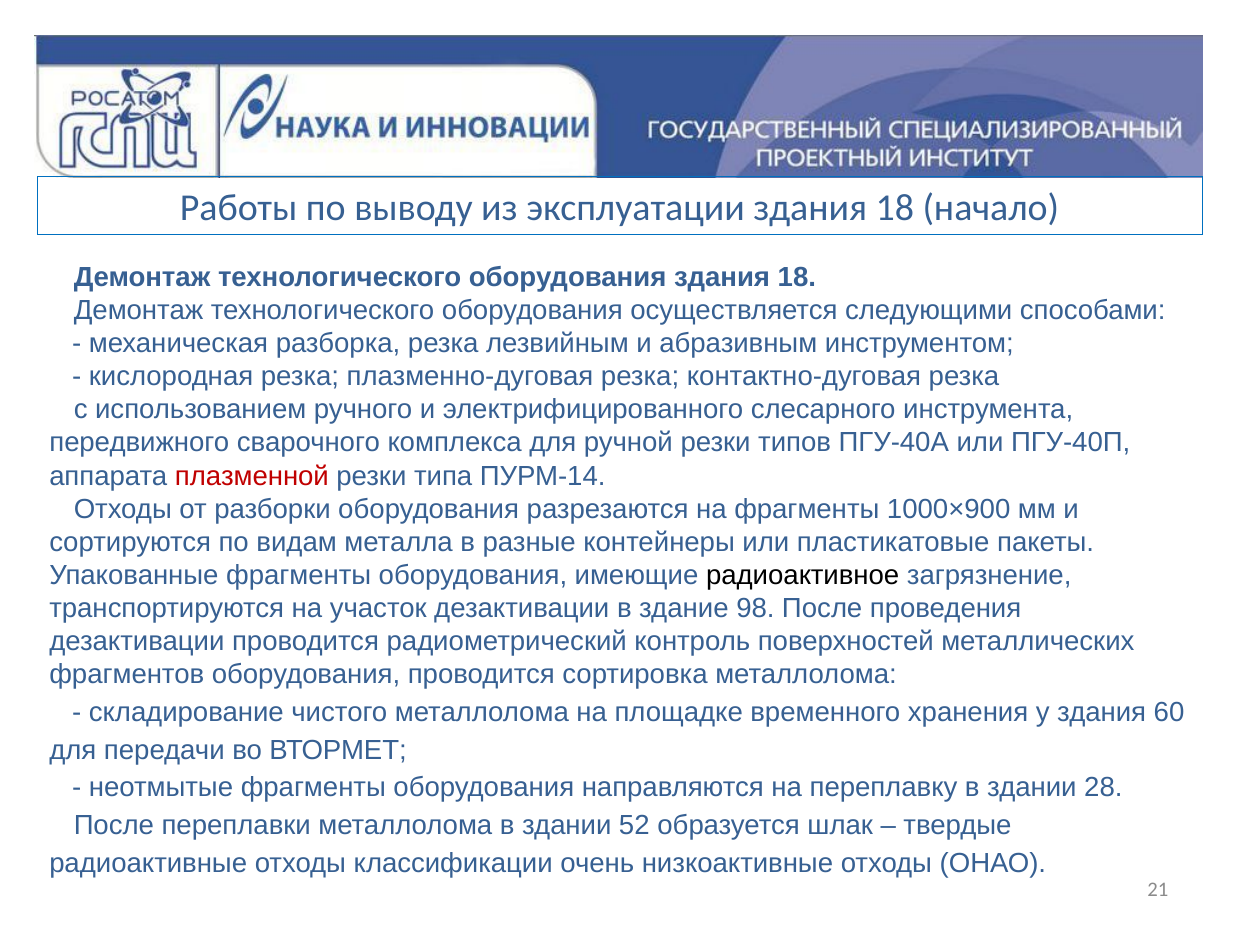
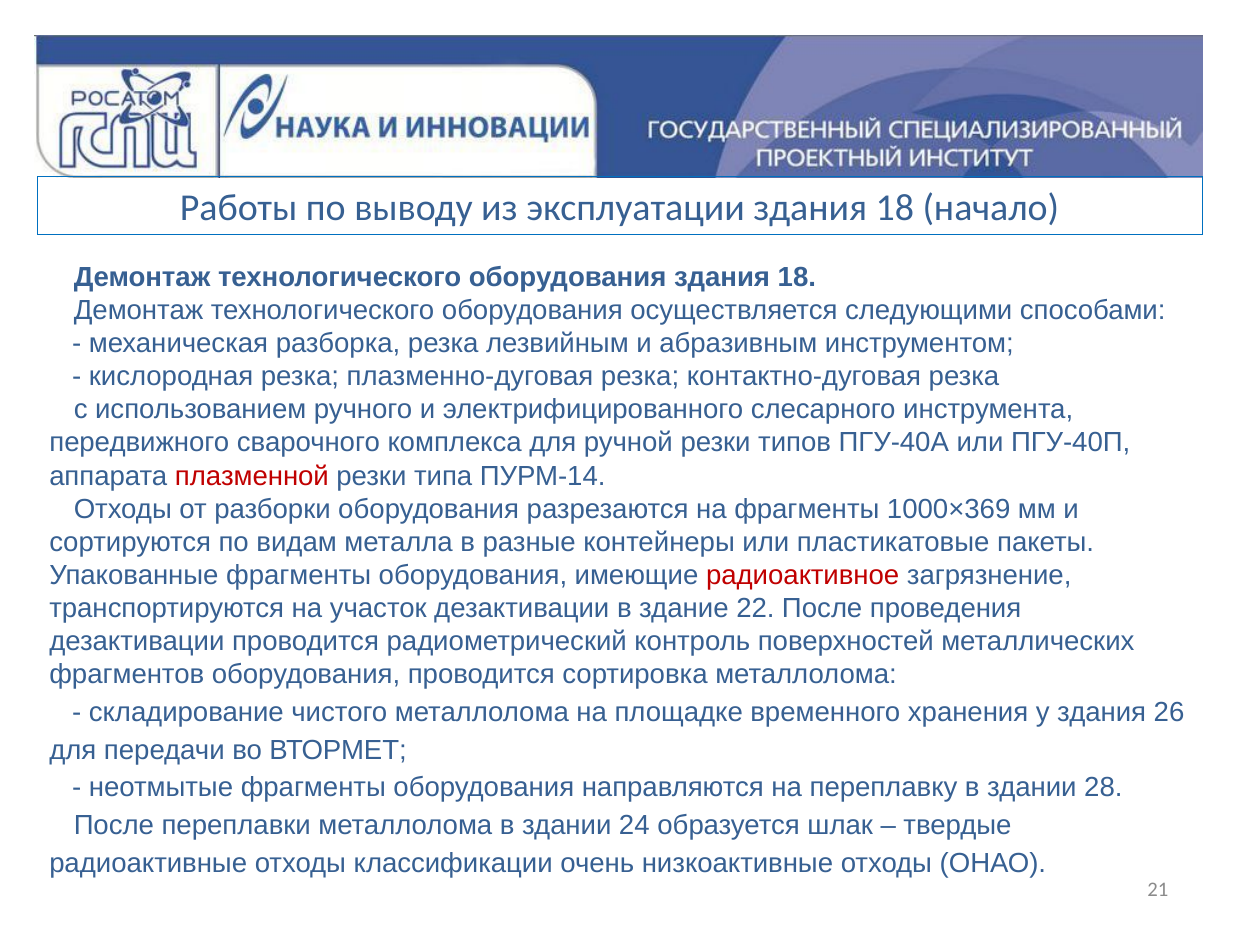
1000×900: 1000×900 -> 1000×369 (949, 509)
радиоактивное colour: black -> red (803, 575)
98: 98 -> 22 (755, 609)
60: 60 -> 26 (1169, 713)
52: 52 -> 24 (634, 826)
